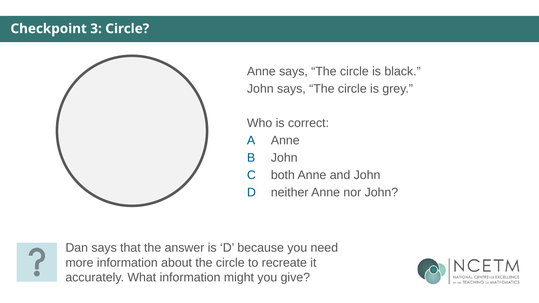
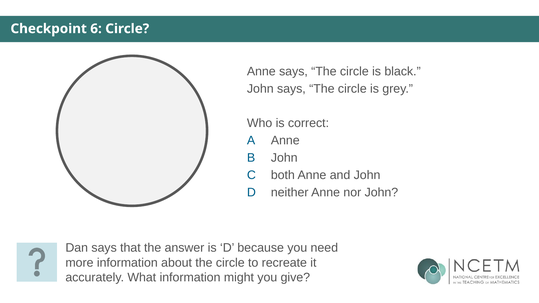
3: 3 -> 6 (96, 29)
